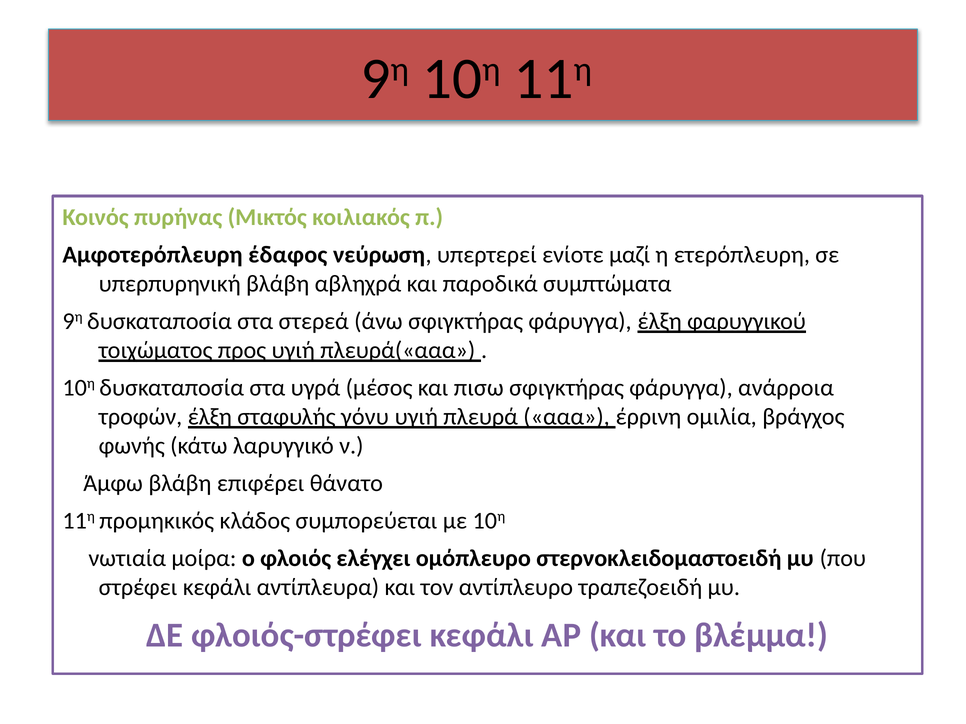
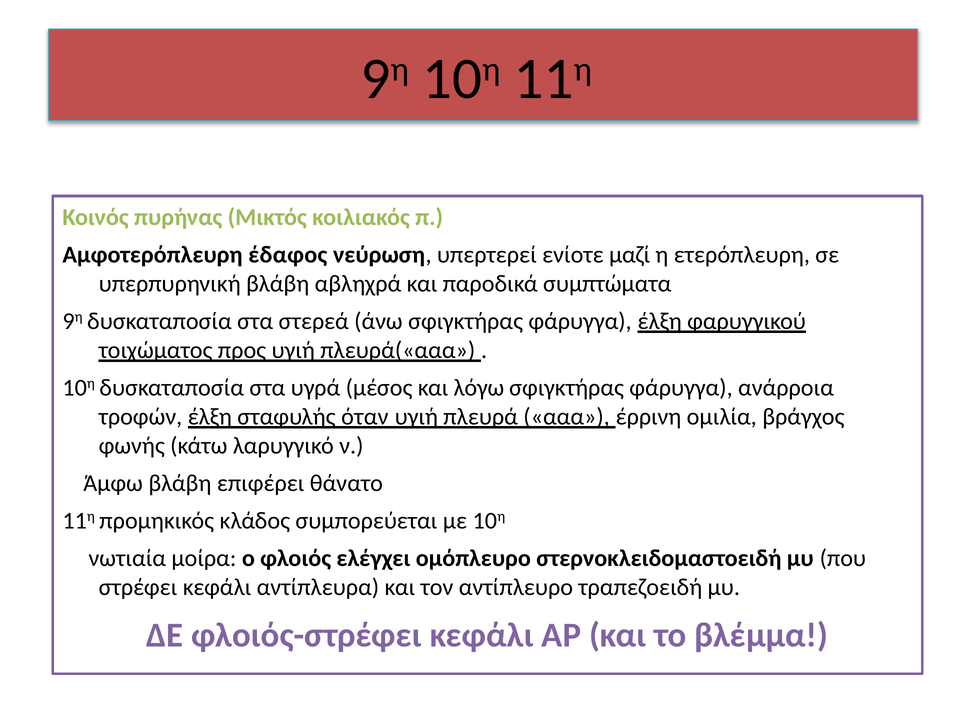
πισω: πισω -> λόγω (479, 388)
γόνυ: γόνυ -> όταν (365, 417)
